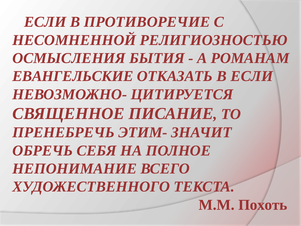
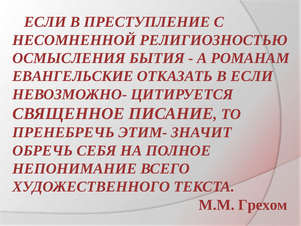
ПРОТИВОРЕЧИЕ: ПРОТИВОРЕЧИЕ -> ПРЕСТУПЛЕНИЕ (147, 22)
Похоть: Похоть -> Грехом (263, 205)
